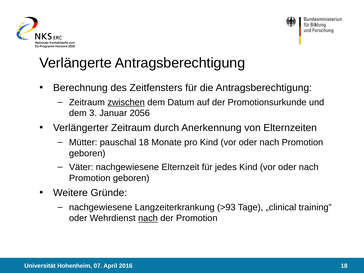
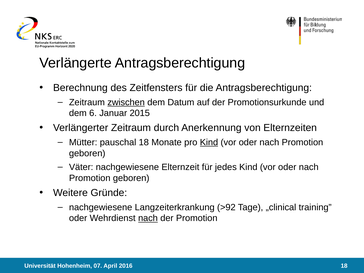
3: 3 -> 6 (93, 113)
2056: 2056 -> 2015 (140, 113)
Kind underline: none -> present (209, 142)
>93: >93 -> >92 (226, 207)
